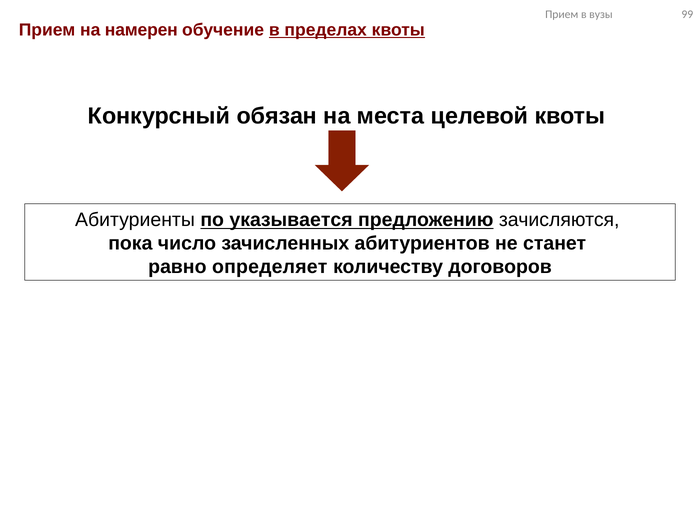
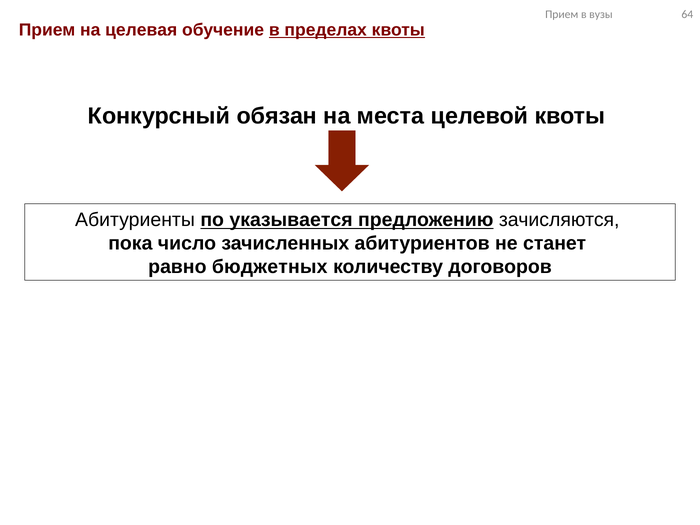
99: 99 -> 64 (687, 15)
намерен: намерен -> целевая (141, 30)
определяет: определяет -> бюджетных (270, 267)
